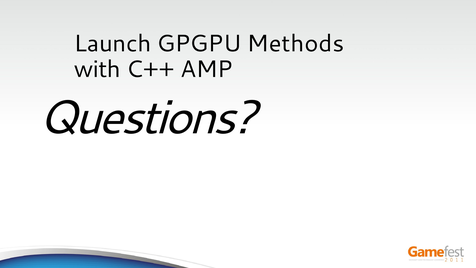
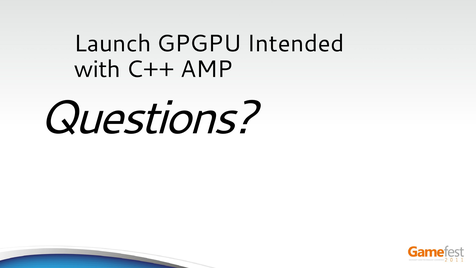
Methods: Methods -> Intended (296, 44)
